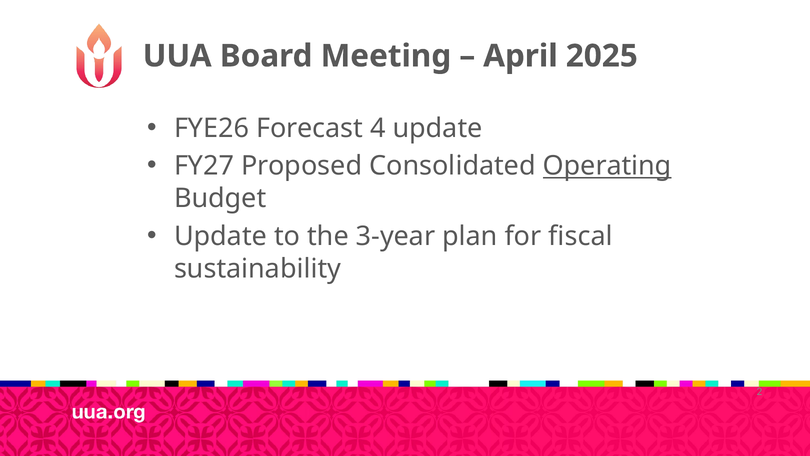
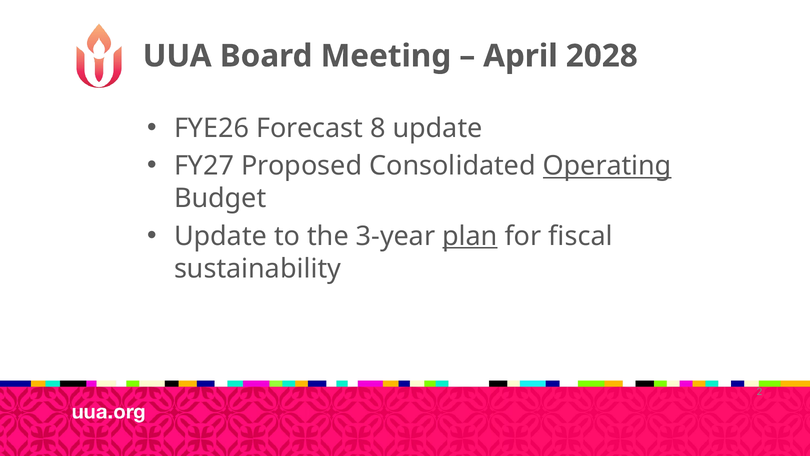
2025: 2025 -> 2028 (602, 56)
4: 4 -> 8 (378, 128)
plan underline: none -> present (470, 236)
